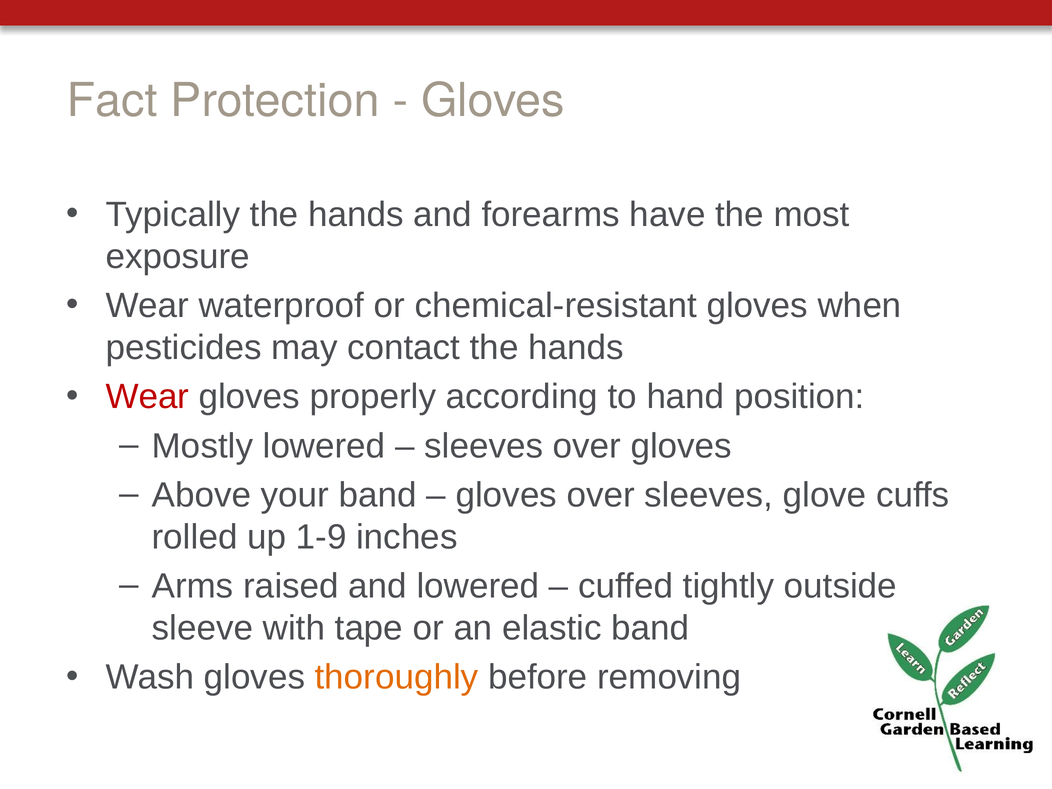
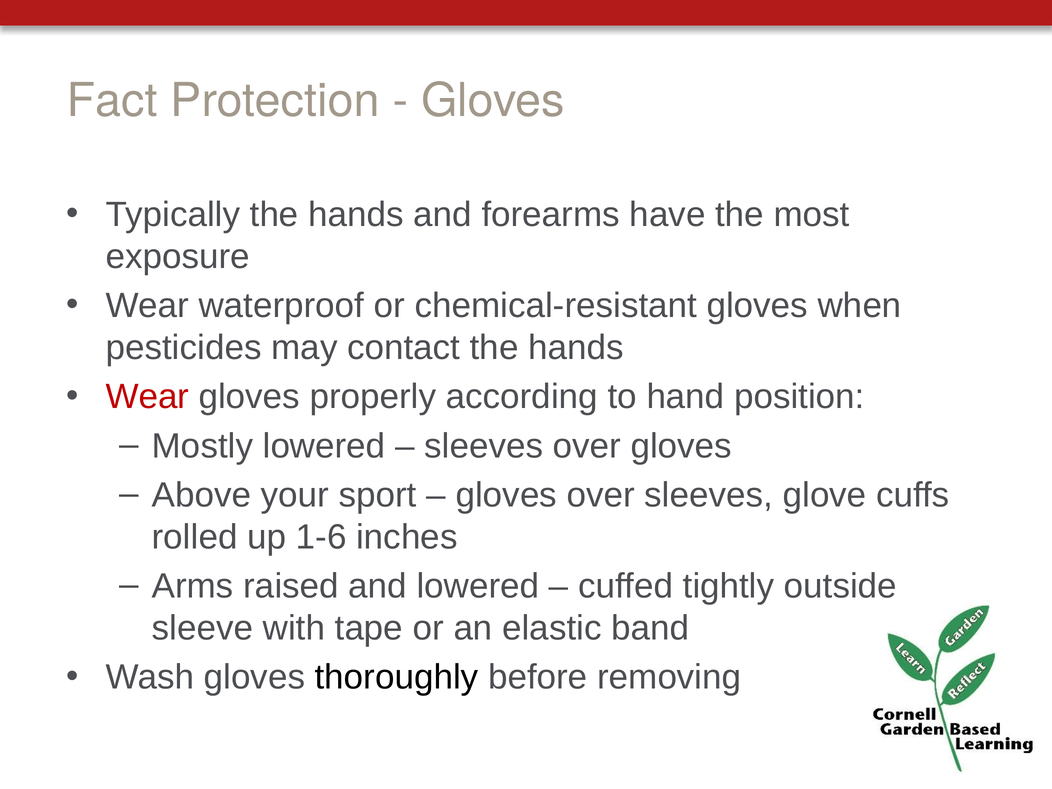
your band: band -> sport (378, 495)
1-9: 1-9 -> 1-6 (321, 537)
thoroughly colour: orange -> black (397, 677)
